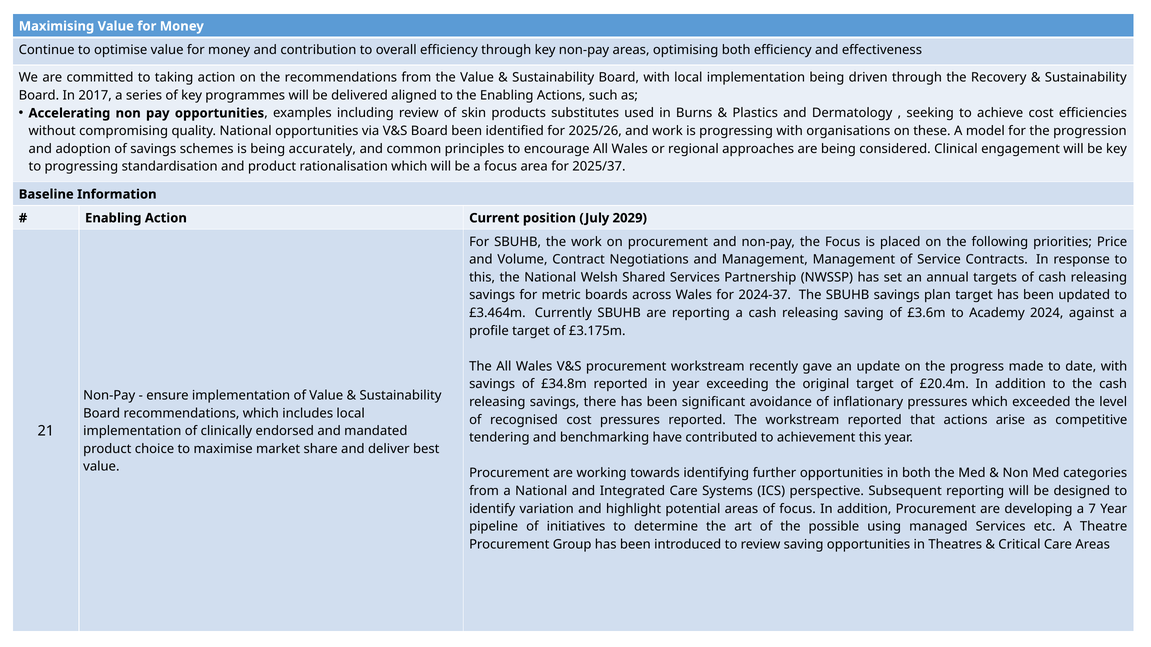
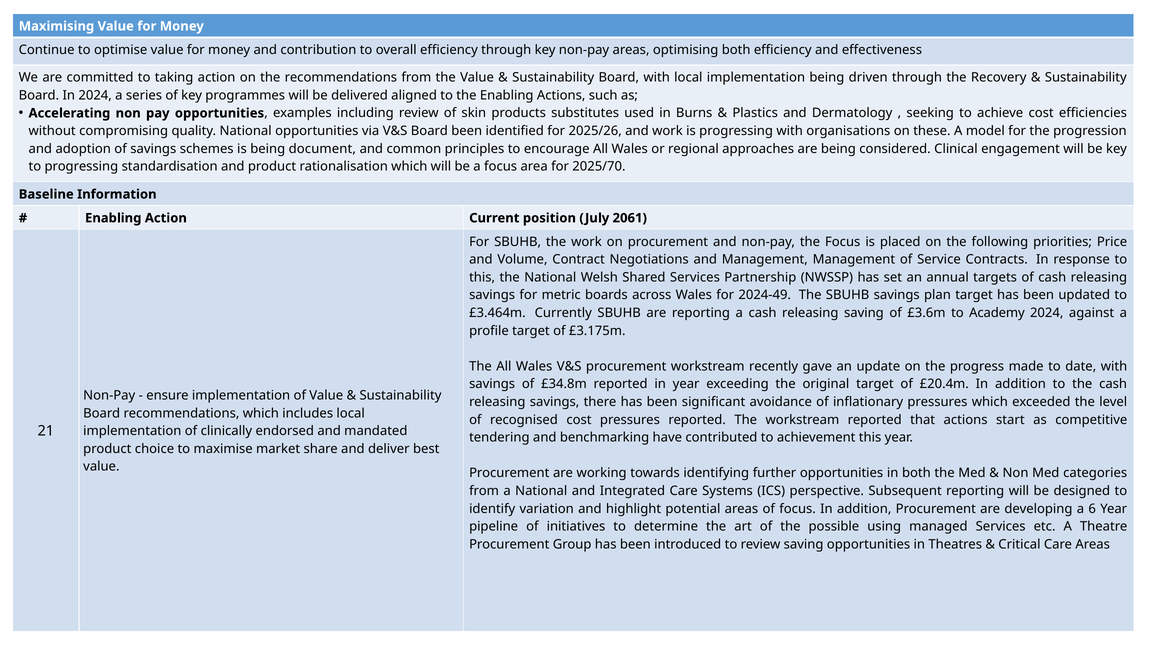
In 2017: 2017 -> 2024 (95, 95)
accurately: accurately -> document (322, 149)
2025/37: 2025/37 -> 2025/70 (599, 167)
2029: 2029 -> 2061 (630, 218)
2024-37: 2024-37 -> 2024-49 (765, 295)
arise: arise -> start (1010, 420)
7: 7 -> 6 (1092, 509)
